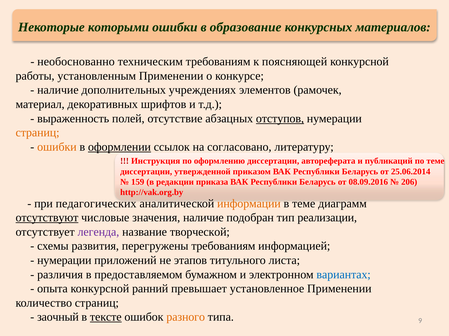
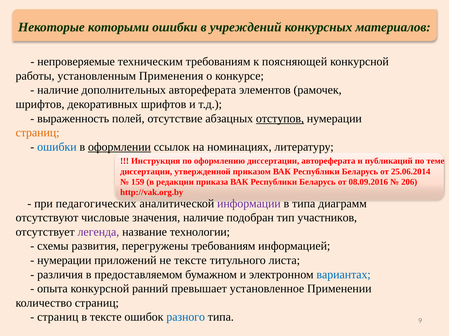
образование: образование -> учреждений (246, 27)
необоснованно: необоснованно -> непроверяемые (76, 62)
установленным Применении: Применении -> Применения (171, 76)
дополнительных учреждениях: учреждениях -> автореферата (202, 90)
материал: материал -> шрифтов (40, 105)
ошибки colour: orange -> blue (57, 147)
согласовано: согласовано -> номинациях (239, 147)
информации colour: orange -> purple (249, 204)
в теме: теме -> типа (304, 204)
отсутствуют underline: present -> none (47, 218)
реализации: реализации -> участников (327, 218)
творческой: творческой -> технологии (200, 232)
не этапов: этапов -> тексте (190, 261)
заочный: заочный -> страниц (58, 318)
тексте underline: present -> none (106, 318)
разного colour: orange -> blue (186, 318)
